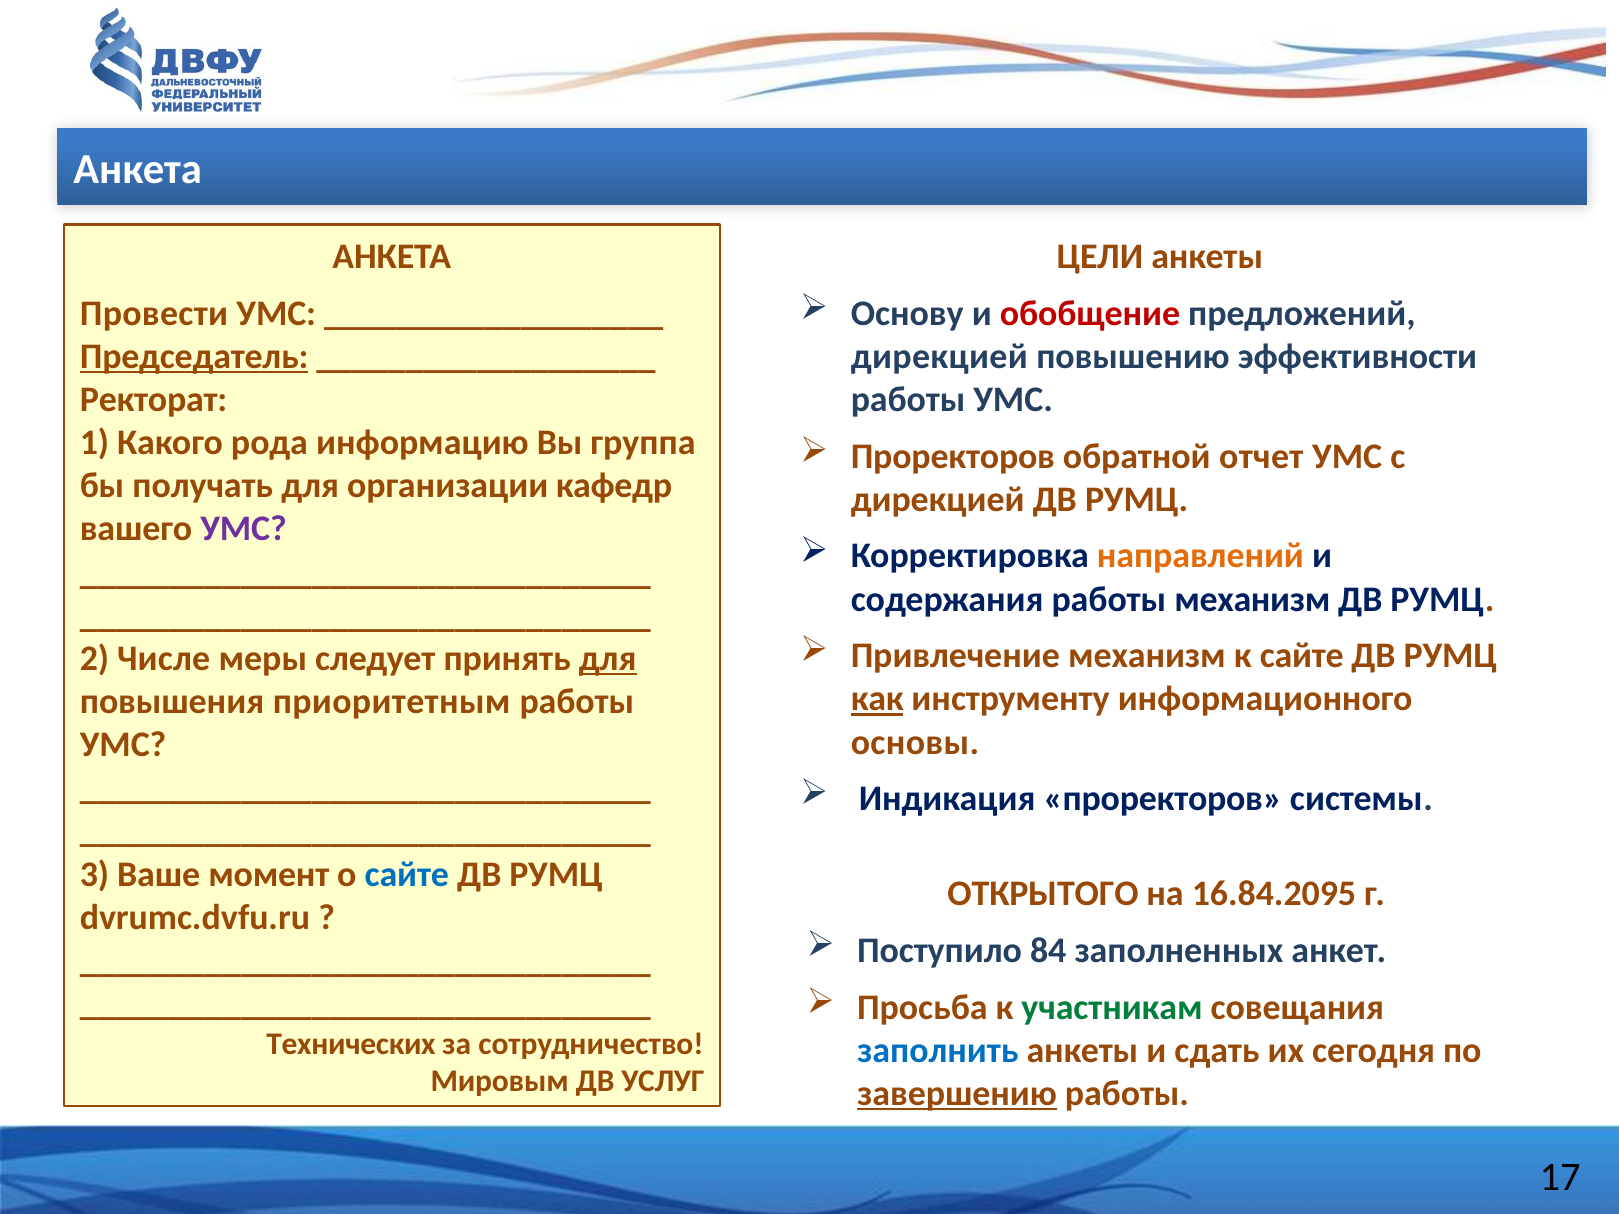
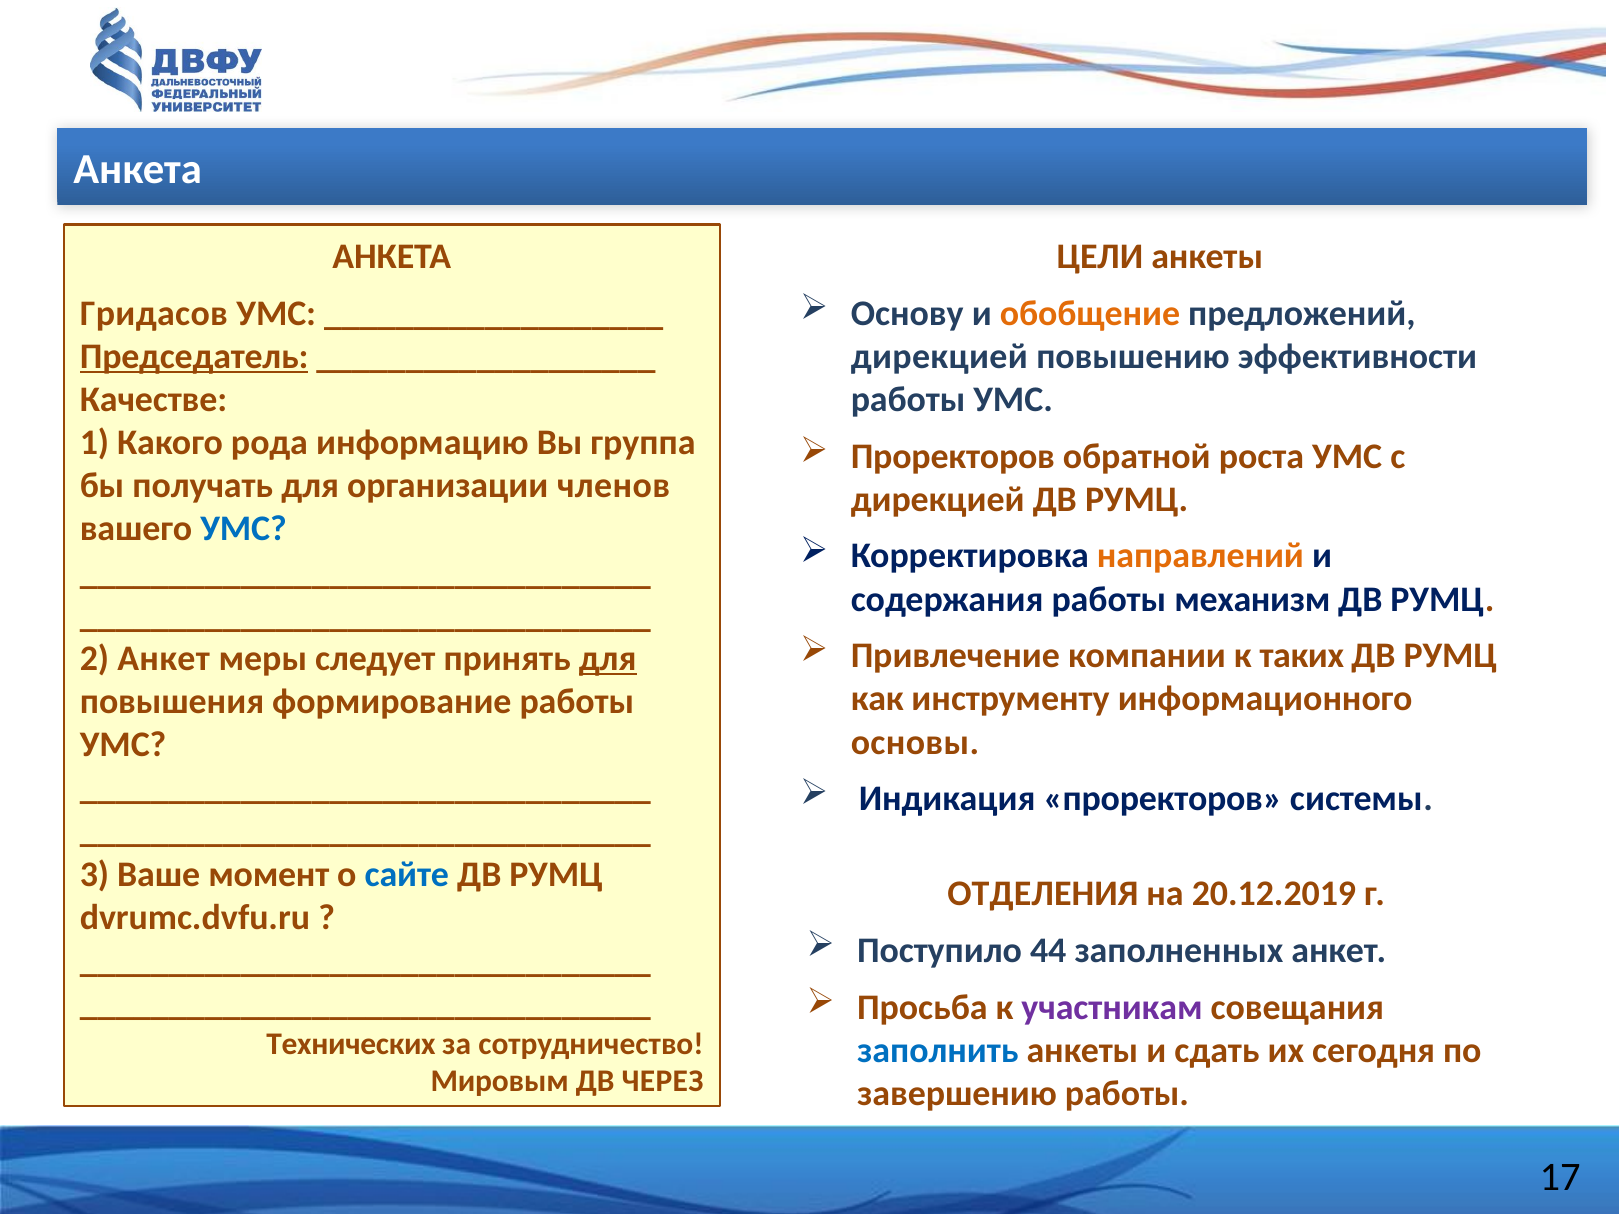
обобщение colour: red -> orange (1090, 313)
Провести: Провести -> Гридасов (154, 313)
Ректорат: Ректорат -> Качестве (154, 400)
отчет: отчет -> роста (1261, 456)
кафедр: кафедр -> членов (614, 486)
УМС colour: purple -> blue (244, 529)
Привлечение механизм: механизм -> компании (1147, 656)
к сайте: сайте -> таких (1302, 656)
2 Числе: Числе -> Анкет (164, 659)
как underline: present -> none (877, 699)
приоритетным: приоритетным -> формирование (392, 702)
ОТКРЫТОГО: ОТКРЫТОГО -> ОТДЕЛЕНИЯ (1043, 894)
16.84.2095: 16.84.2095 -> 20.12.2019 (1274, 894)
84: 84 -> 44 (1048, 951)
участникам colour: green -> purple (1112, 1008)
УСЛУГ: УСЛУГ -> ЧЕРЕЗ (663, 1082)
завершению underline: present -> none (957, 1094)
